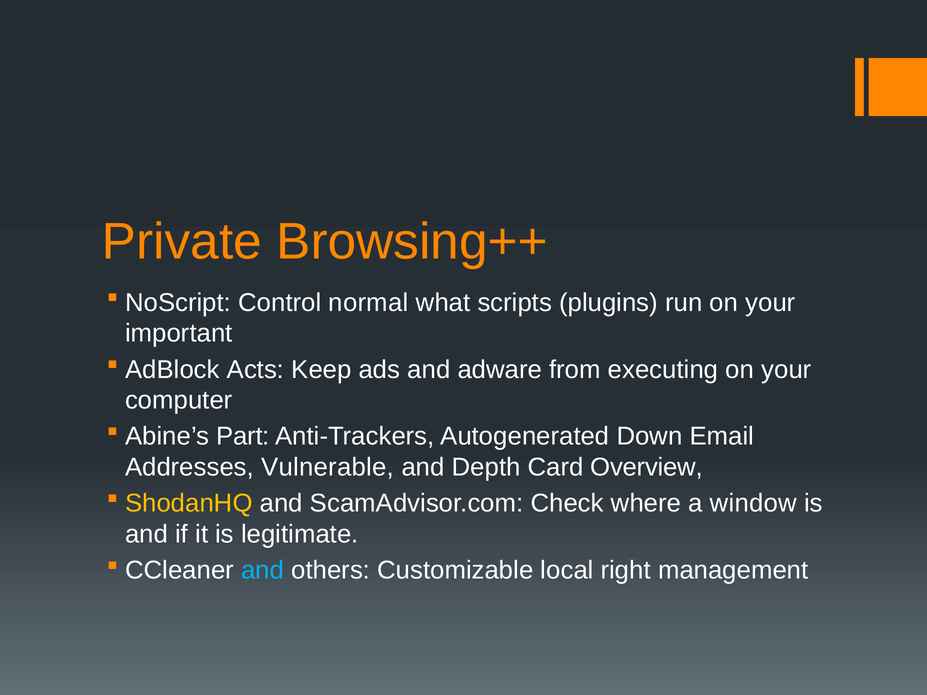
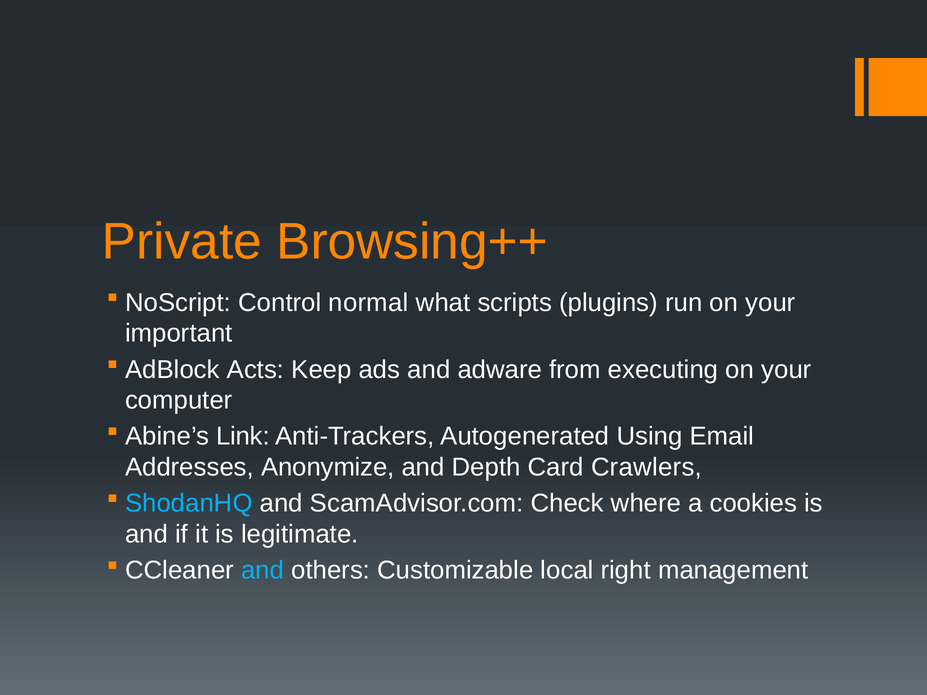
Part: Part -> Link (243, 437)
Down: Down -> Using (649, 437)
Vulnerable: Vulnerable -> Anonymize (328, 468)
Overview: Overview -> Crawlers (646, 468)
ShodanHQ colour: yellow -> light blue (189, 504)
window: window -> cookies (753, 504)
